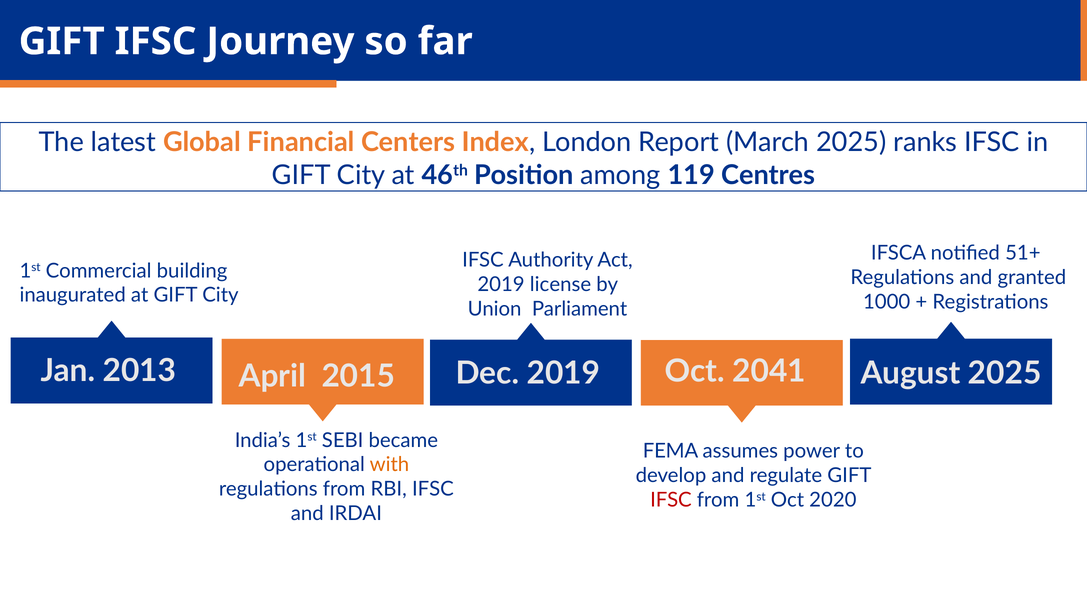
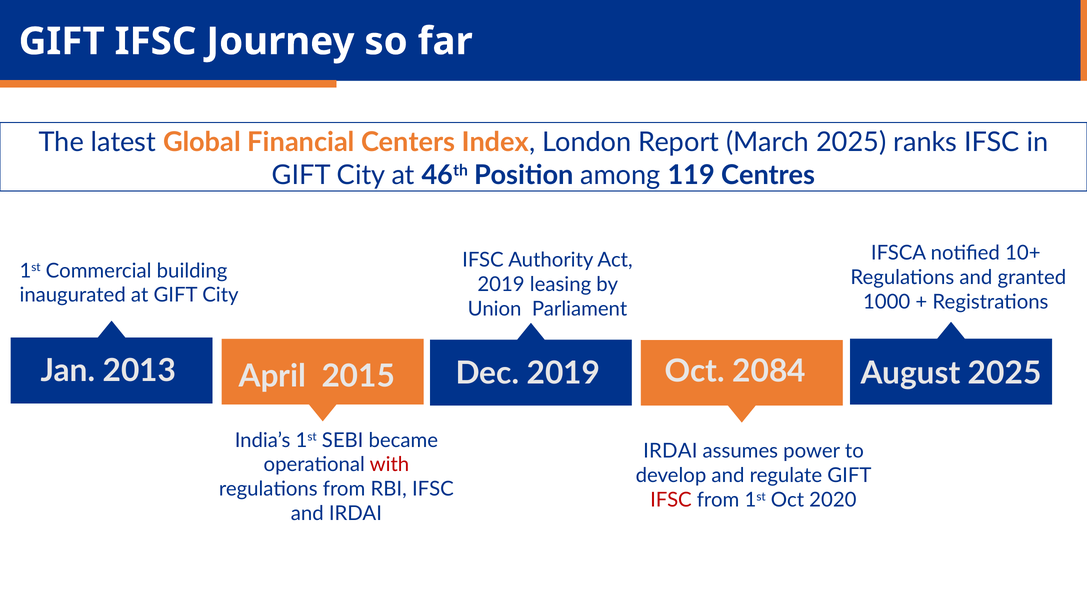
51+: 51+ -> 10+ (1023, 253)
license: license -> leasing (561, 284)
2041: 2041 -> 2084 (769, 371)
FEMA: FEMA -> IRDAI (670, 451)
with colour: orange -> red (389, 464)
